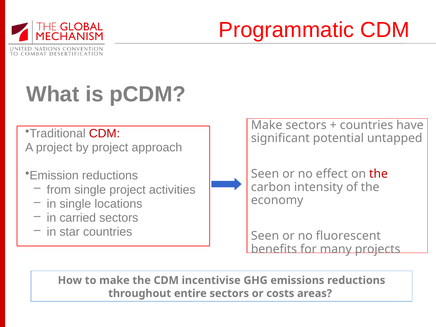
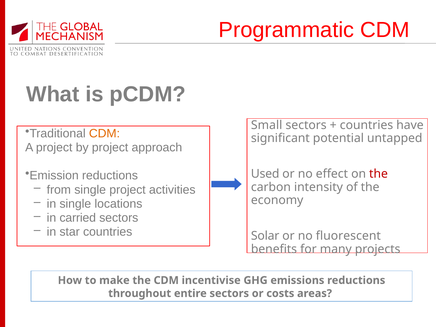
Make: Make -> Small (267, 125)
CDM colour: red -> orange (104, 133)
Seen: Seen -> Used (265, 174)
Seen: Seen -> Solar (265, 236)
